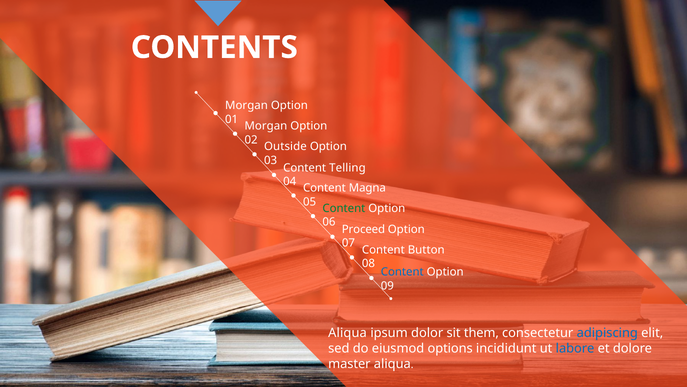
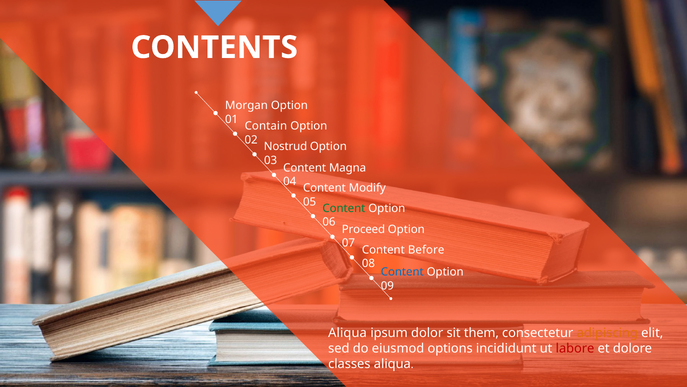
Morgan: Morgan -> Contain (266, 126)
Outside: Outside -> Nostrud (286, 146)
Telling: Telling -> Magna (348, 168)
Magna: Magna -> Modify (367, 188)
Button: Button -> Before (426, 250)
adipiscing colour: blue -> orange (607, 332)
labore colour: blue -> red (575, 348)
master: master -> classes (349, 363)
